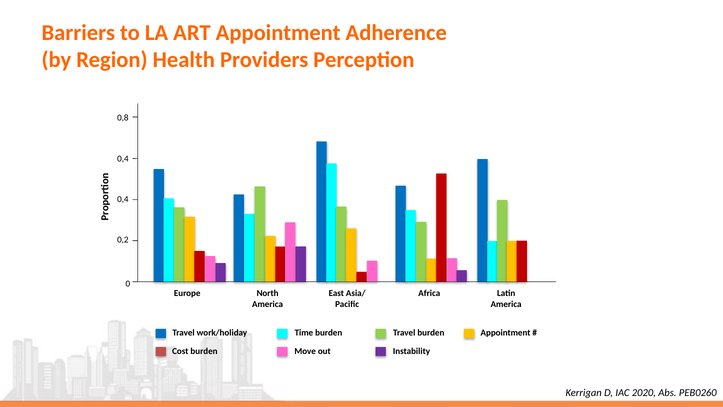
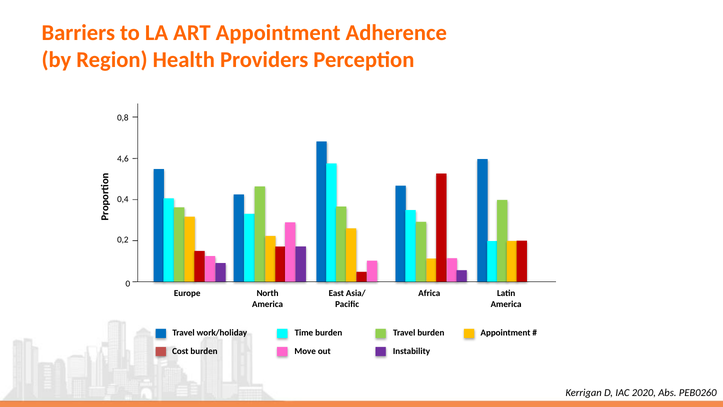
0,4: 0,4 -> 4,6 (123, 159)
